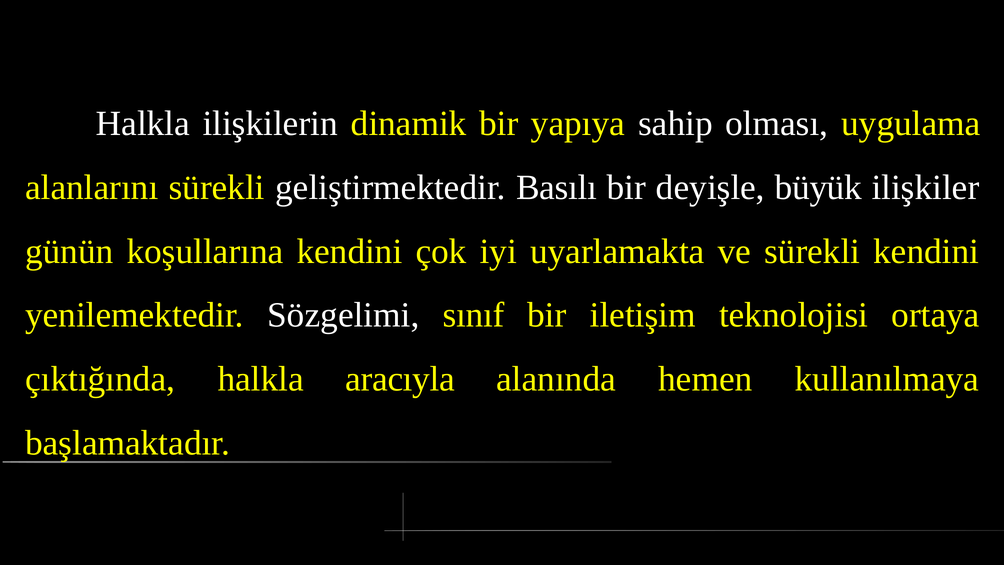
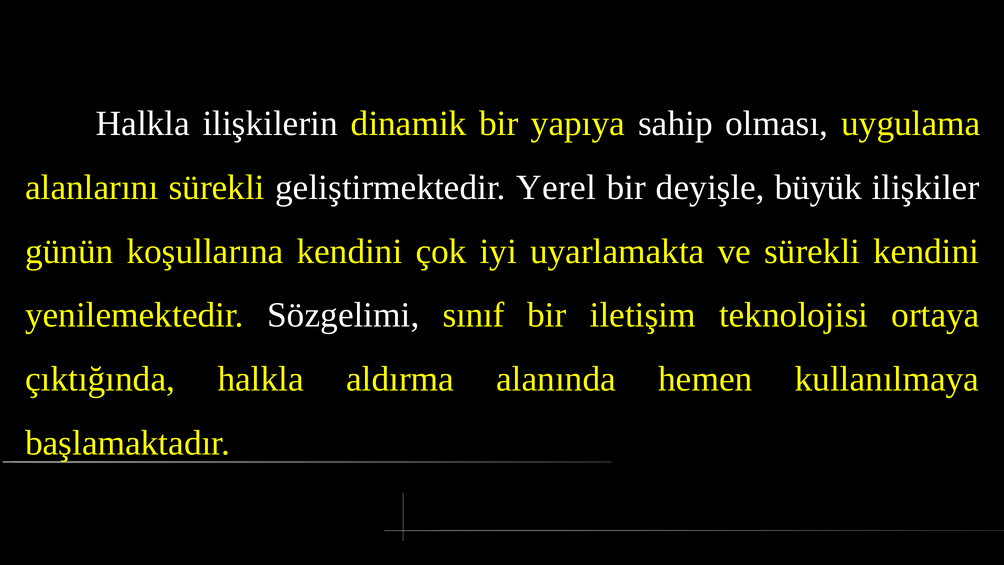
Basılı: Basılı -> Yerel (556, 188)
aracıyla: aracıyla -> aldırma (400, 379)
